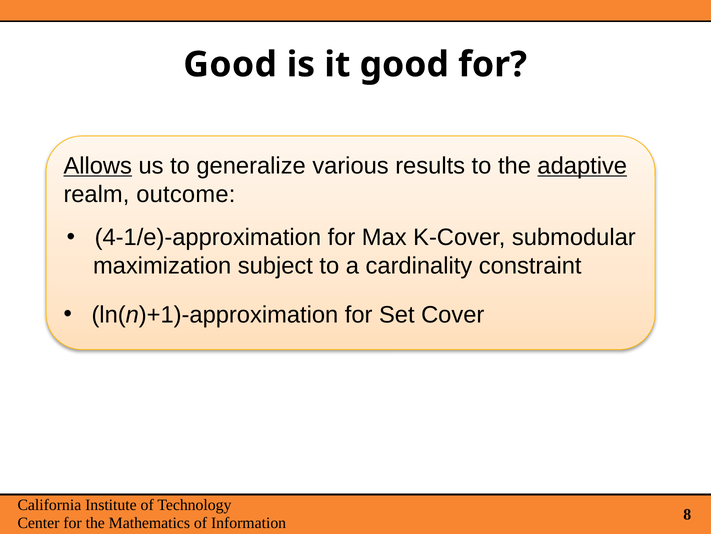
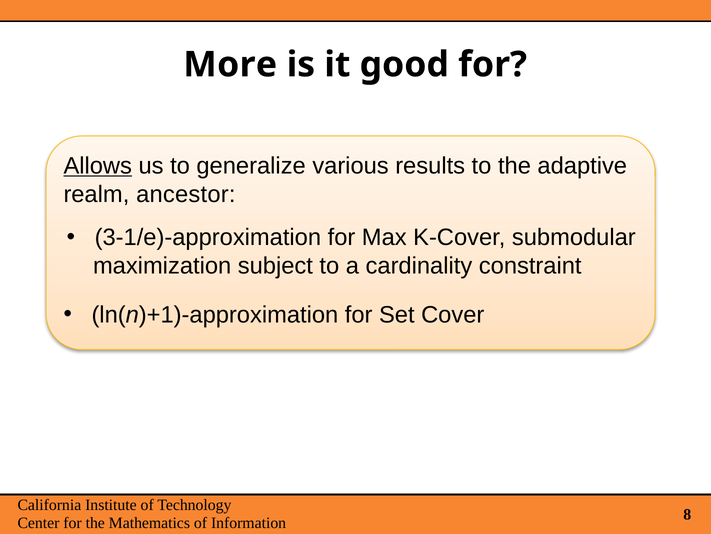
Good: Good -> More (230, 64)
adaptive underline: present -> none (582, 166)
outcome: outcome -> ancestor (186, 194)
4-1/e)-approximation: 4-1/e)-approximation -> 3-1/e)-approximation (208, 237)
